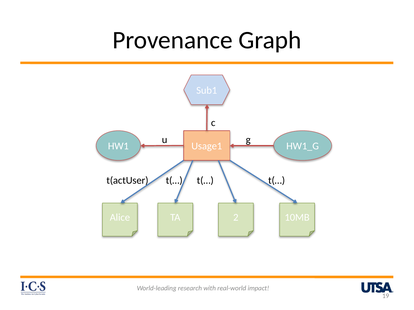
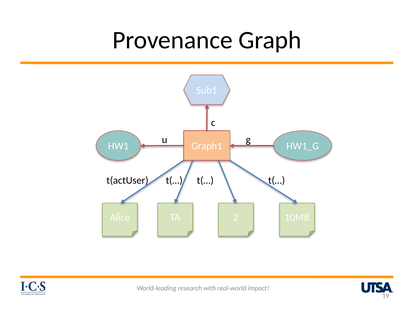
Usage1: Usage1 -> Graph1 (207, 146)
